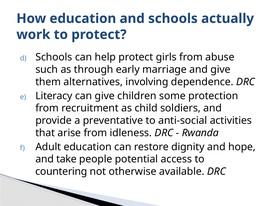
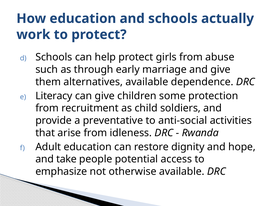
alternatives involving: involving -> available (147, 82)
countering: countering -> emphasize (61, 171)
